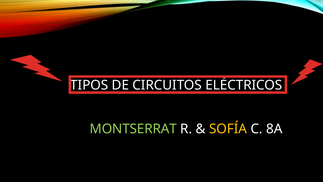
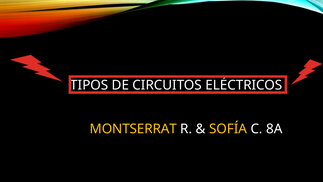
MONTSERRAT colour: light green -> yellow (133, 129)
